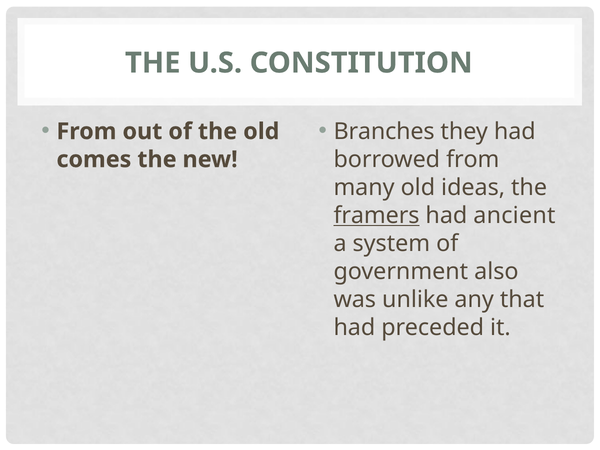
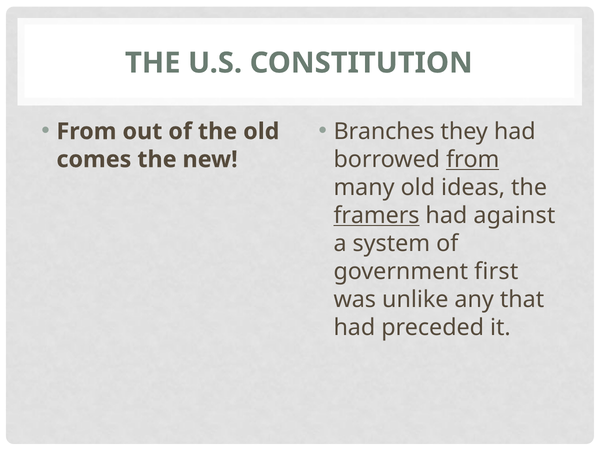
from underline: none -> present (473, 159)
ancient: ancient -> against (514, 215)
also: also -> first (496, 272)
